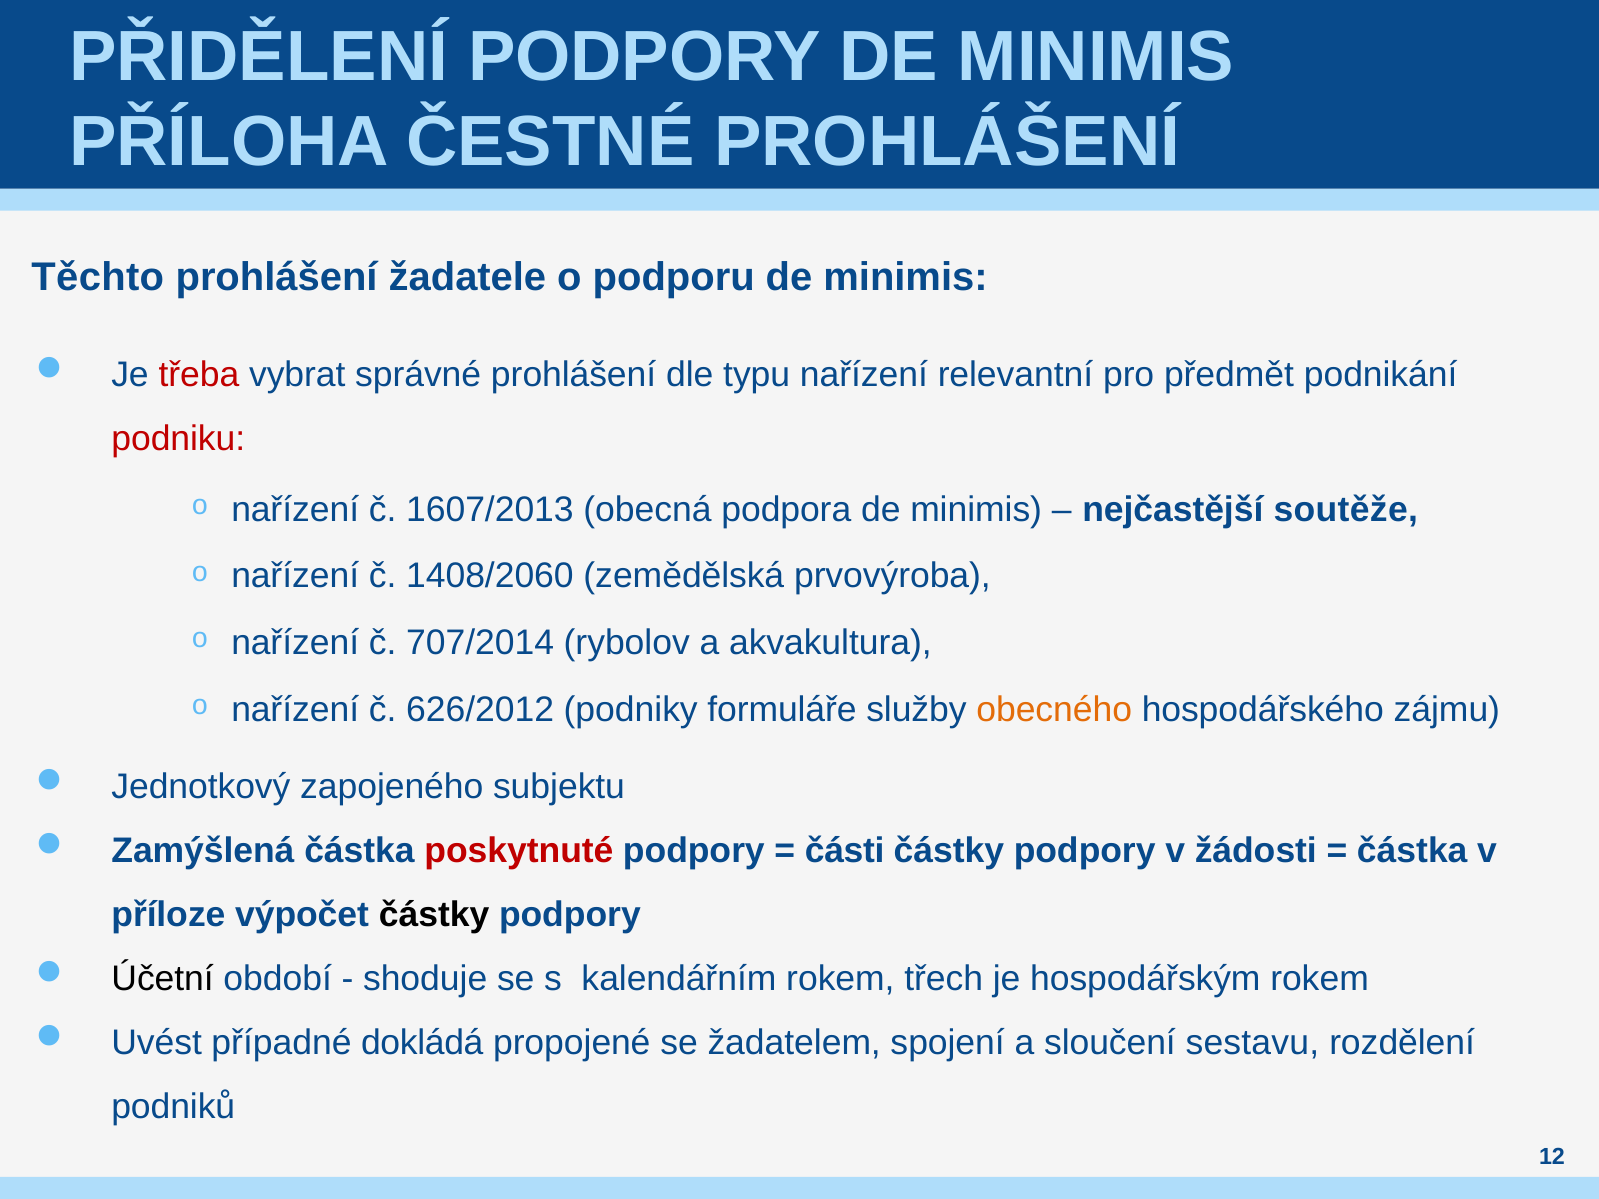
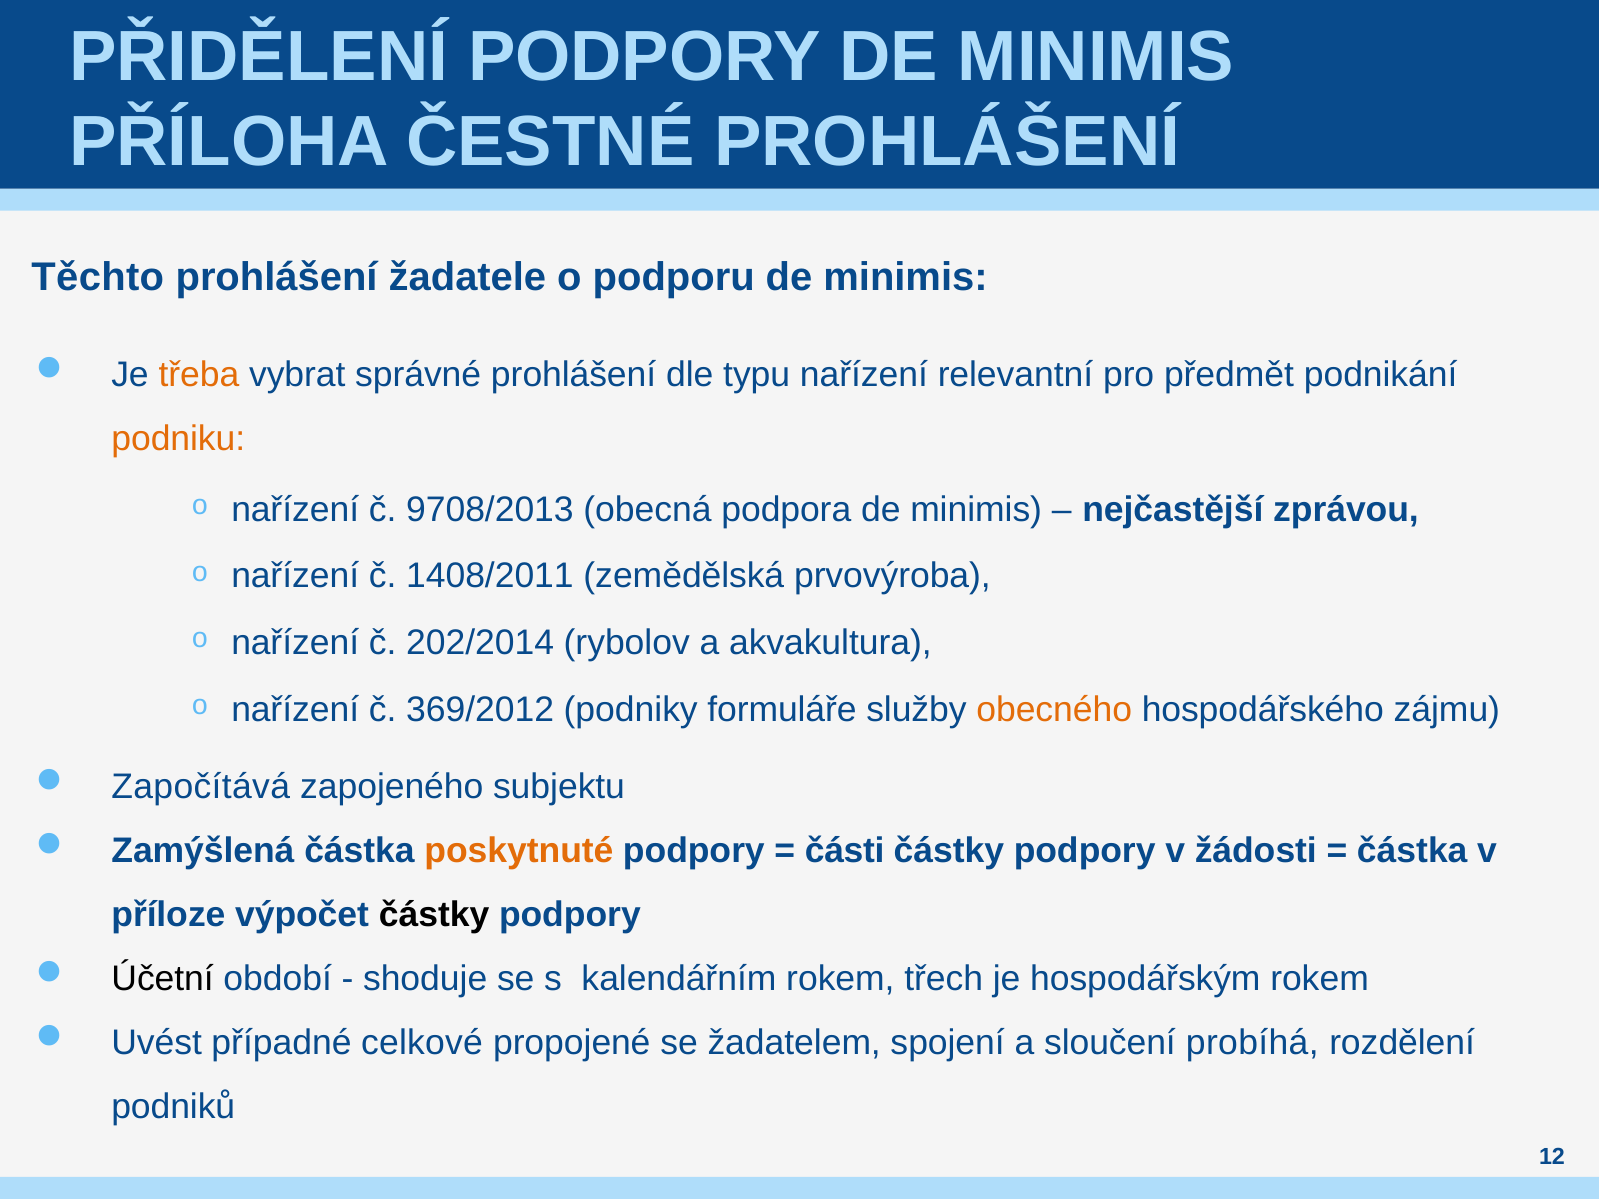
třeba colour: red -> orange (199, 375)
podniku colour: red -> orange (178, 439)
1607/2013: 1607/2013 -> 9708/2013 (490, 510)
soutěže: soutěže -> zprávou (1346, 510)
1408/2060: 1408/2060 -> 1408/2011 (490, 576)
707/2014: 707/2014 -> 202/2014 (480, 643)
626/2012: 626/2012 -> 369/2012 (480, 710)
Jednotkový: Jednotkový -> Započítává (201, 787)
poskytnuté colour: red -> orange (519, 851)
dokládá: dokládá -> celkové (422, 1043)
sestavu: sestavu -> probíhá (1252, 1043)
